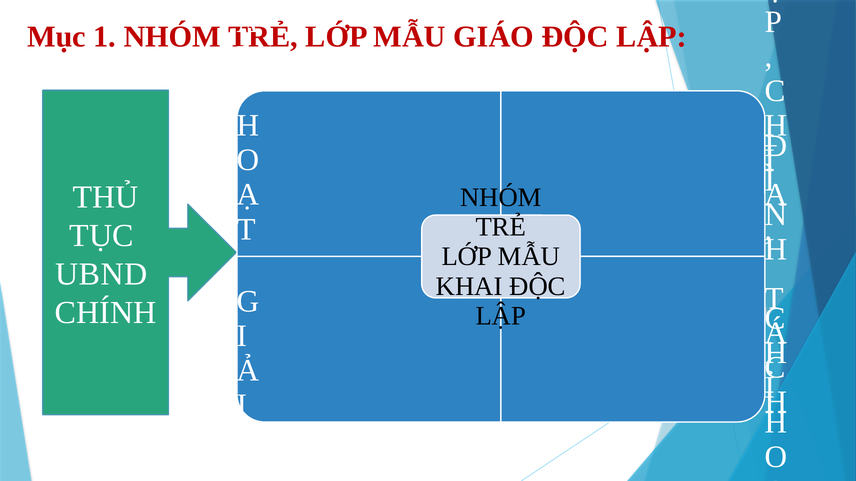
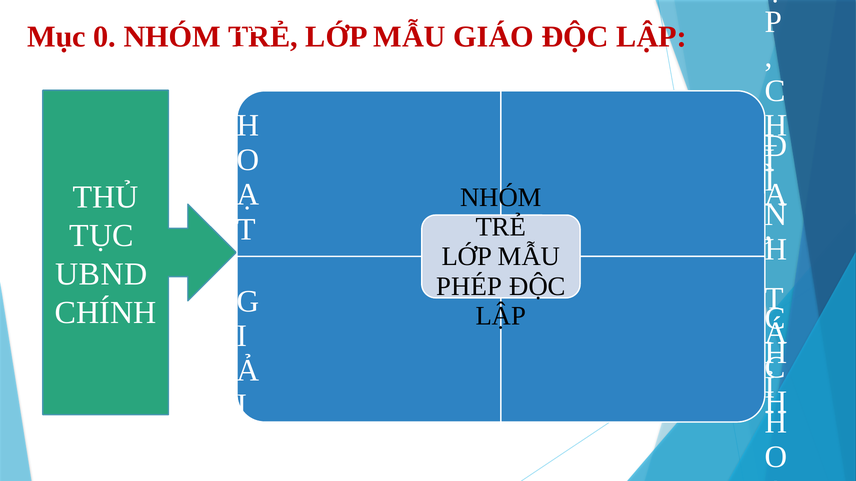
1: 1 -> 0 (105, 37)
KHAI: KHAI -> PHÉP (469, 287)
